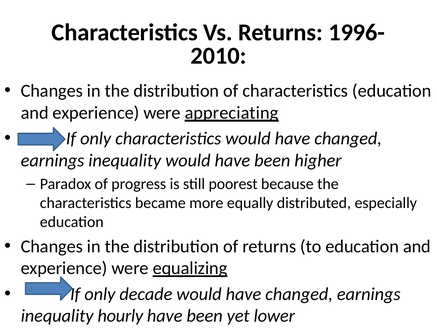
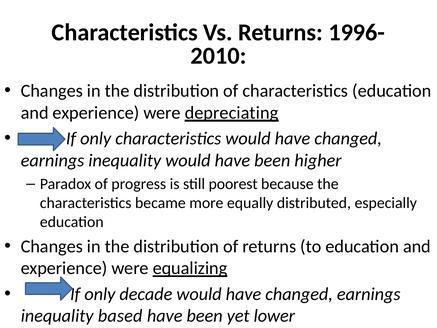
appreciating: appreciating -> depreciating (232, 113)
hourly: hourly -> based (120, 316)
